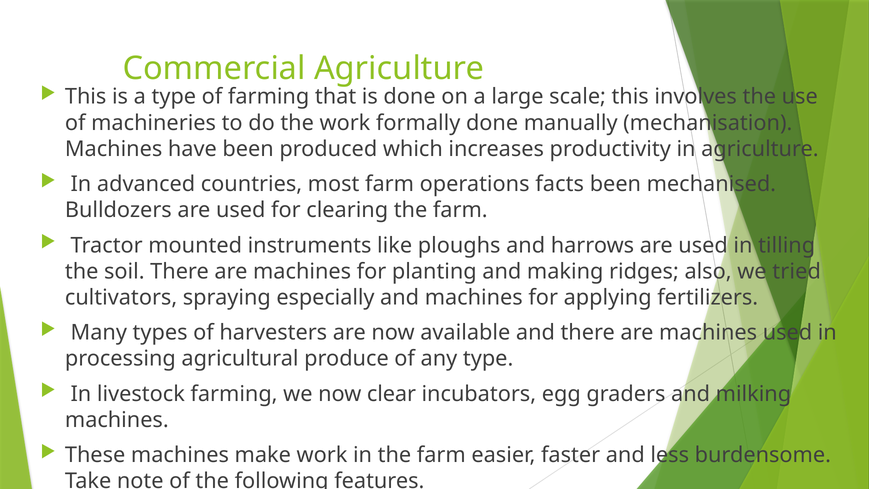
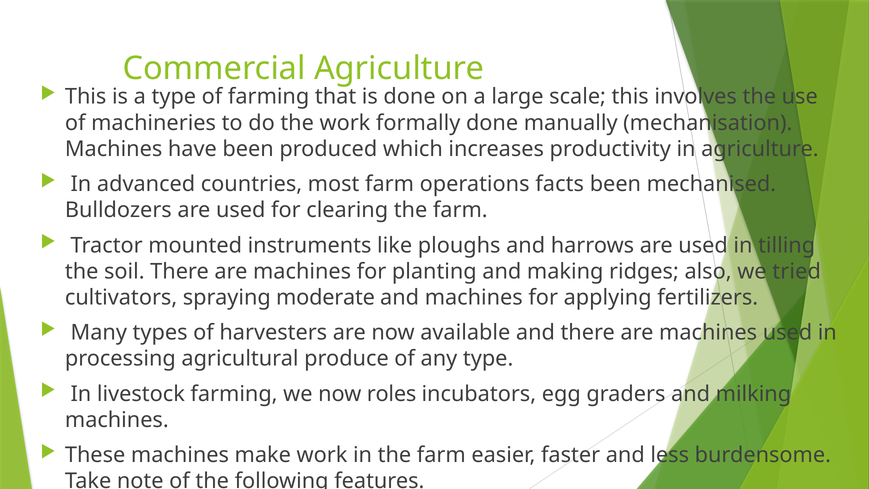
especially: especially -> moderate (326, 297)
clear: clear -> roles (392, 394)
